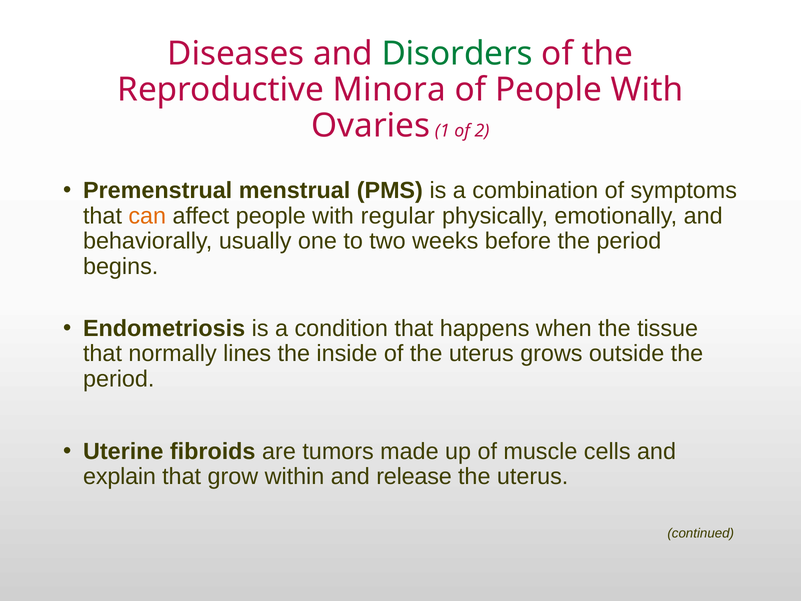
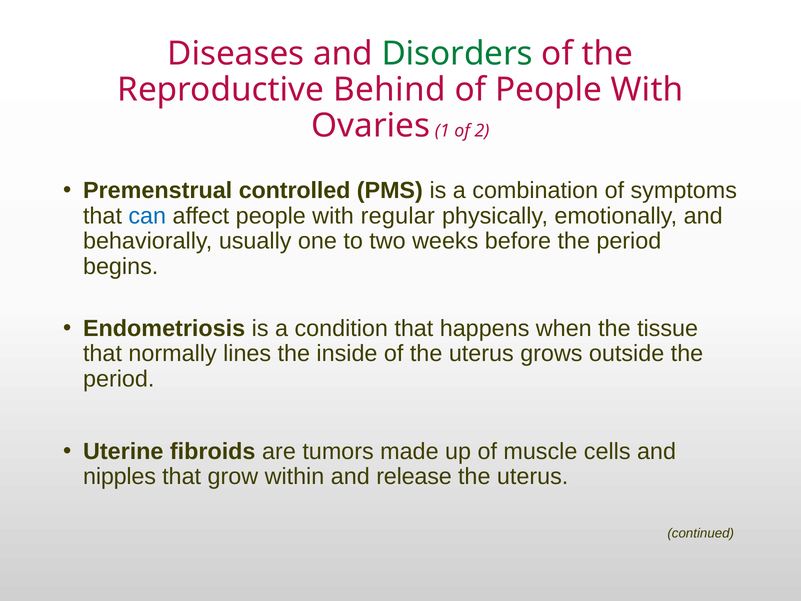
Minora: Minora -> Behind (389, 90)
menstrual: menstrual -> controlled (295, 191)
can colour: orange -> blue (147, 216)
explain: explain -> nipples (120, 477)
